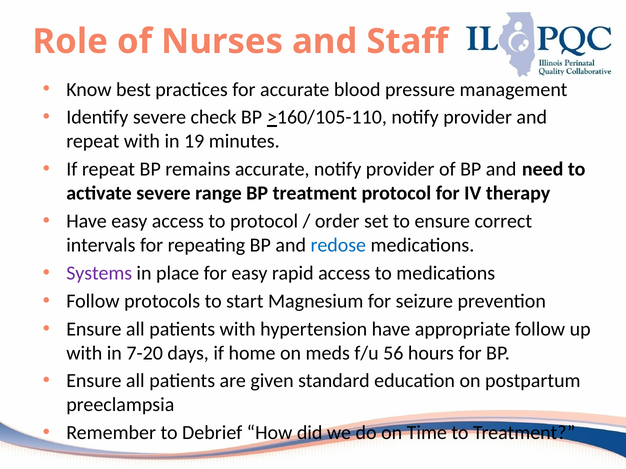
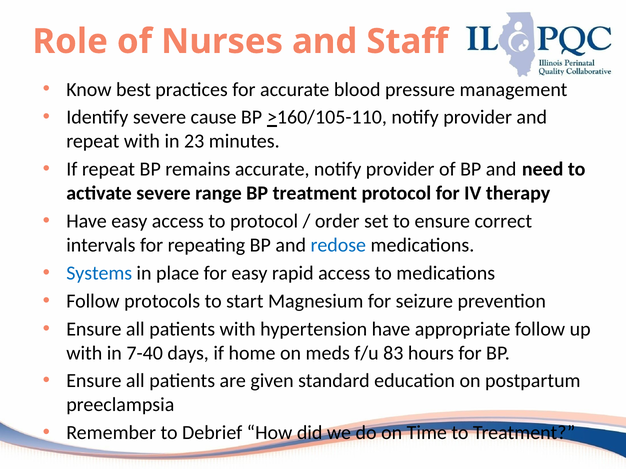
check: check -> cause (214, 118)
19: 19 -> 23 (194, 142)
Systems colour: purple -> blue (99, 273)
7-20: 7-20 -> 7-40 (145, 353)
56: 56 -> 83 (393, 353)
